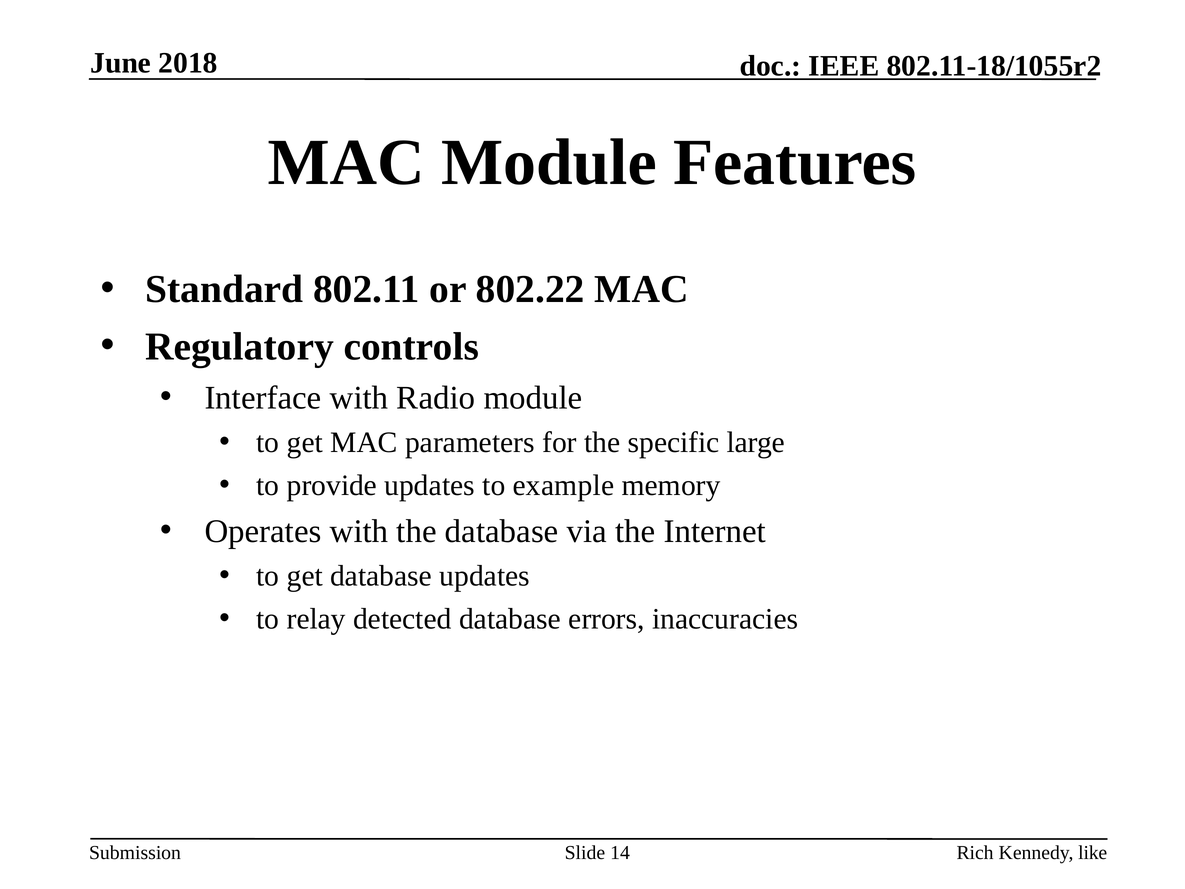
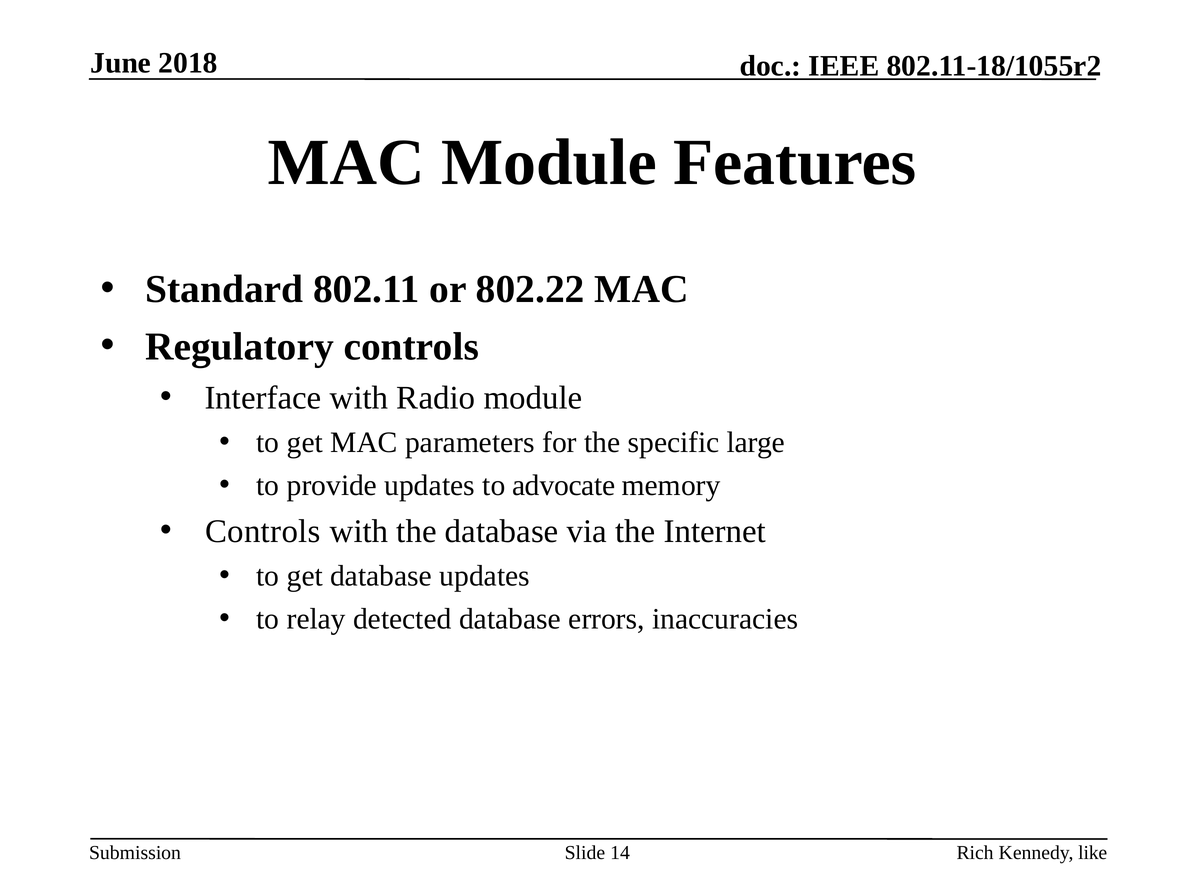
example: example -> advocate (564, 485)
Operates: Operates -> Controls (263, 531)
